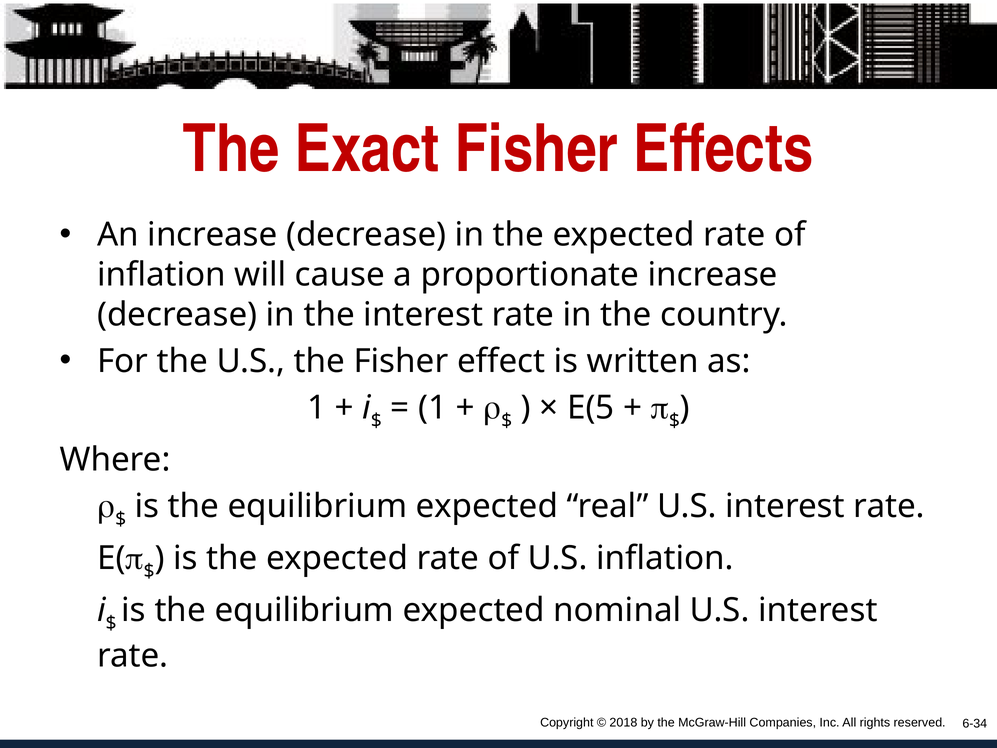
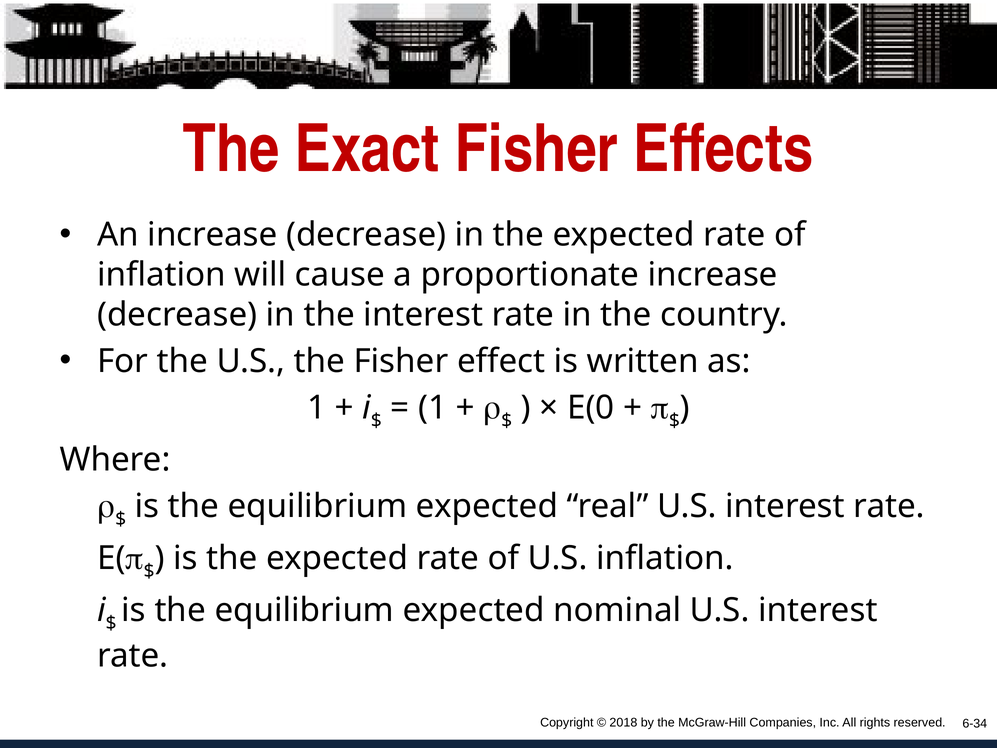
E(5: E(5 -> E(0 (591, 408)
